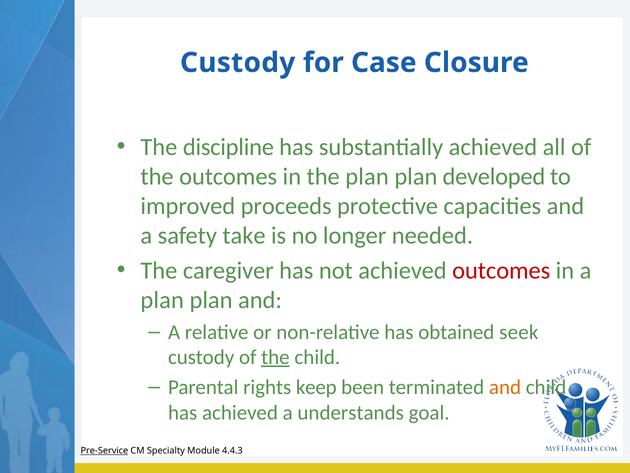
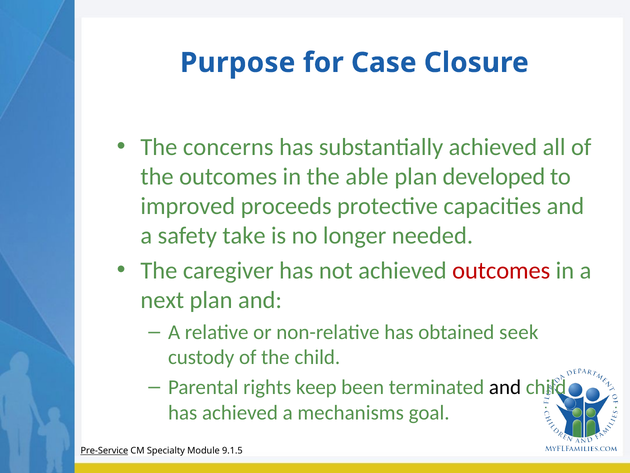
Custody: Custody -> Purpose (238, 63)
discipline: discipline -> concerns (228, 147)
the plan: plan -> able (367, 176)
plan: plan -> next (162, 300)
the underline: present -> none (275, 357)
and colour: orange -> black (505, 387)
understands: understands -> mechanisms (351, 412)
4.4.3: 4.4.3 -> 9.1.5 (232, 450)
